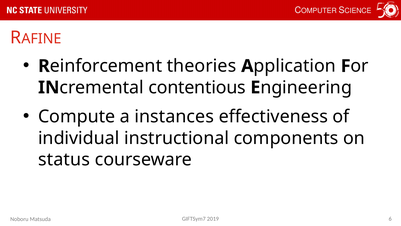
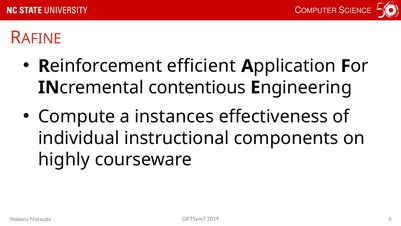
theories: theories -> efficient (201, 66)
status: status -> highly (64, 159)
